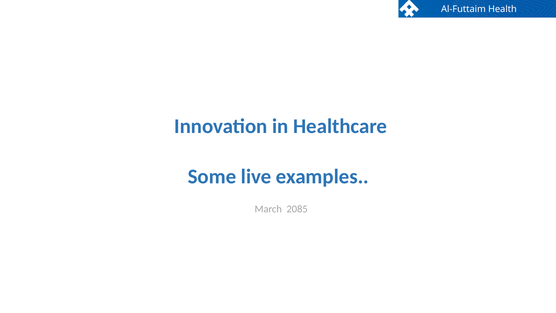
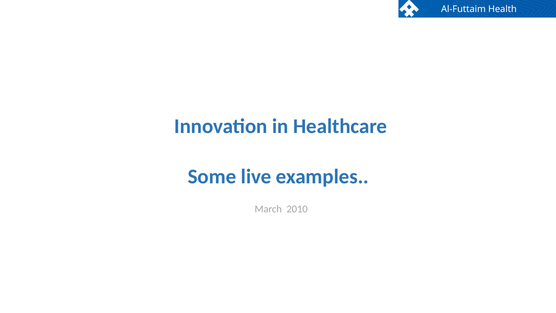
2085: 2085 -> 2010 (297, 209)
